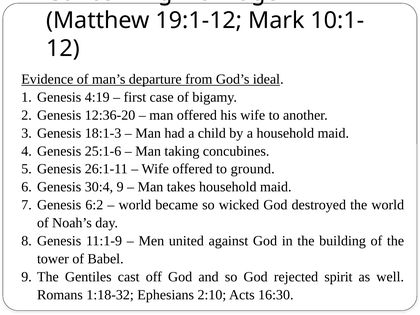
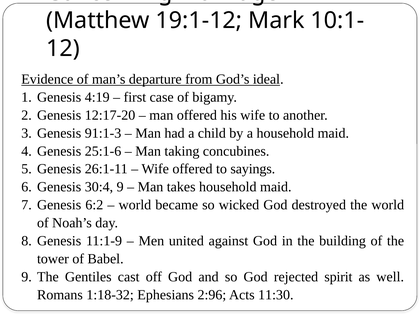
12:36-20: 12:36-20 -> 12:17-20 (110, 115)
18:1-3: 18:1-3 -> 91:1-3 (103, 133)
ground: ground -> sayings (253, 169)
2:10: 2:10 -> 2:96 (212, 295)
16:30: 16:30 -> 11:30 (276, 295)
